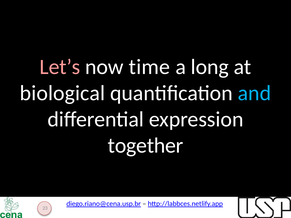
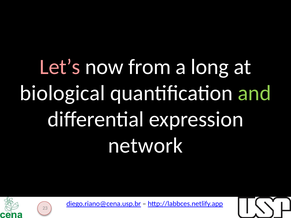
time: time -> from (150, 67)
and colour: light blue -> light green (254, 93)
together: together -> network (145, 146)
